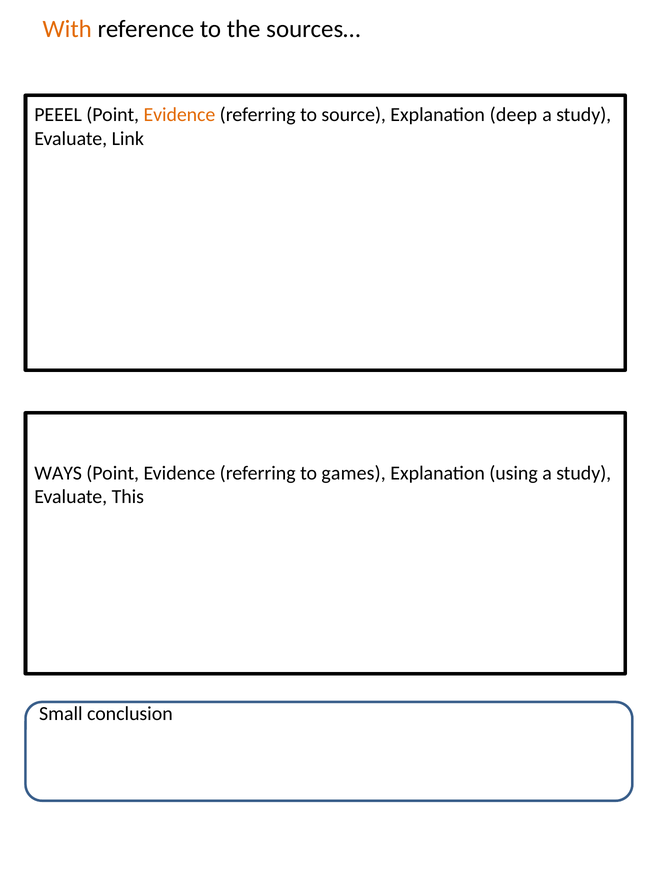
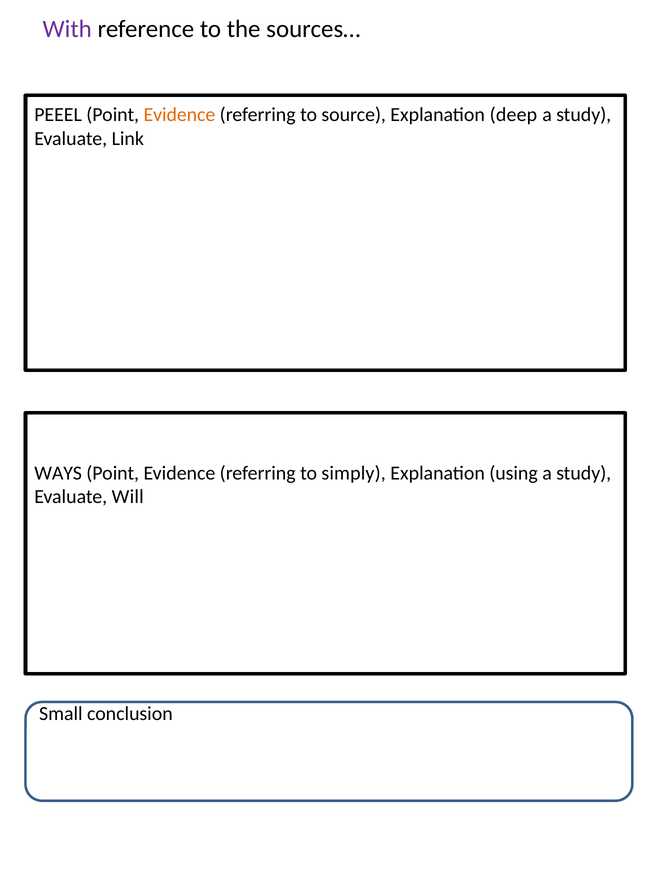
With colour: orange -> purple (67, 29)
games: games -> simply (354, 473)
This: This -> Will (128, 497)
